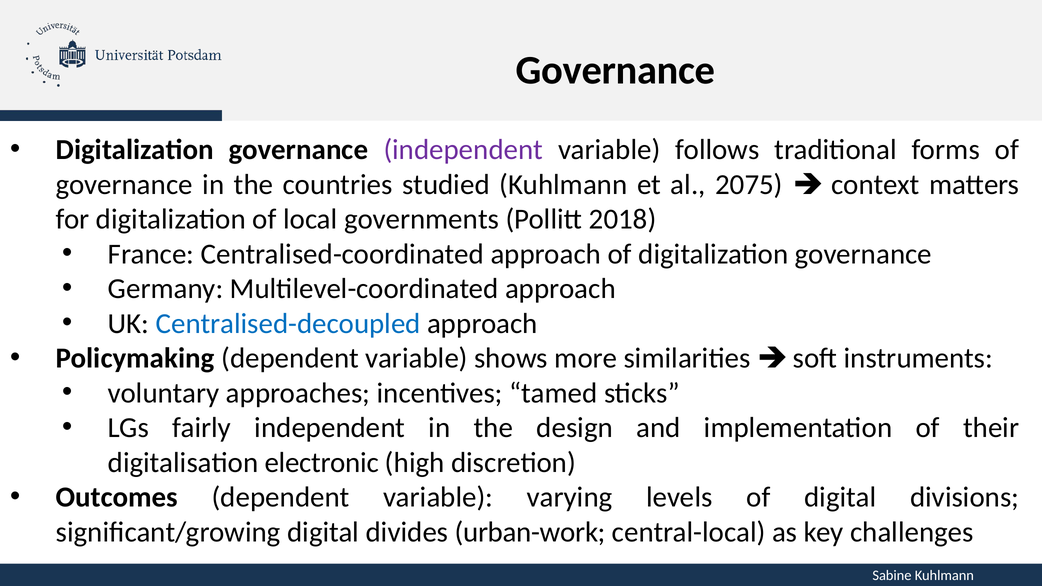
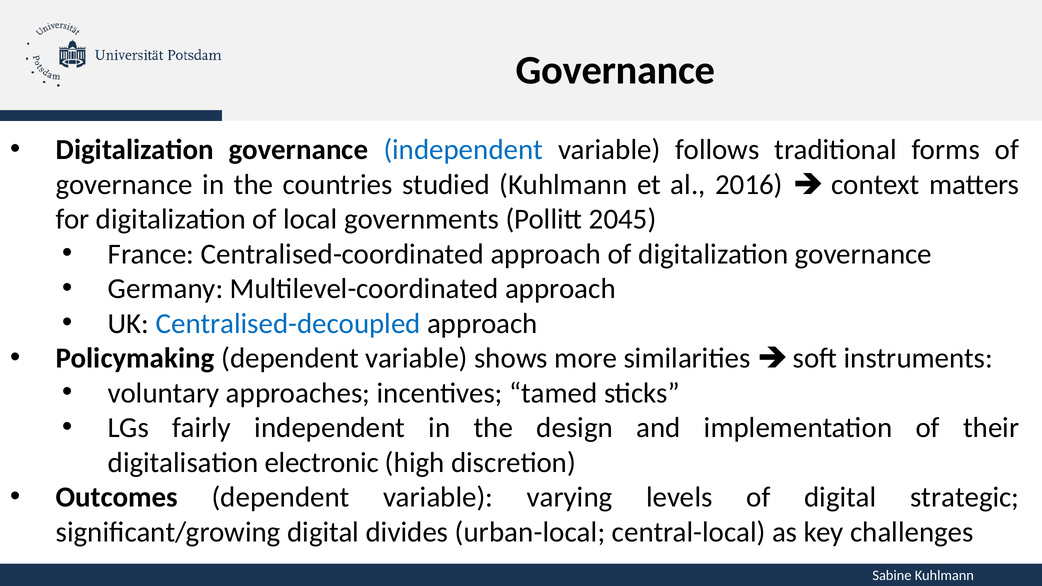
independent colour: purple -> blue (463, 150)
2075: 2075 -> 2016 (749, 185)
2018: 2018 -> 2045 (623, 219)
divisions: divisions -> strategic (965, 497)
urban-work: urban-work -> urban-local (530, 532)
